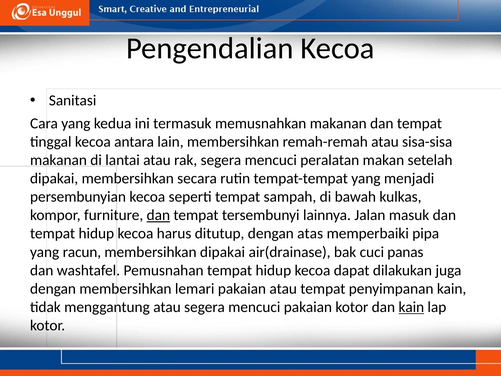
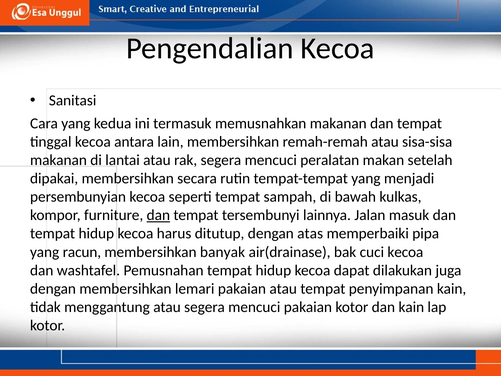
membersihkan dipakai: dipakai -> banyak (223, 252)
cuci panas: panas -> kecoa (405, 252)
kain underline: present -> none (411, 307)
